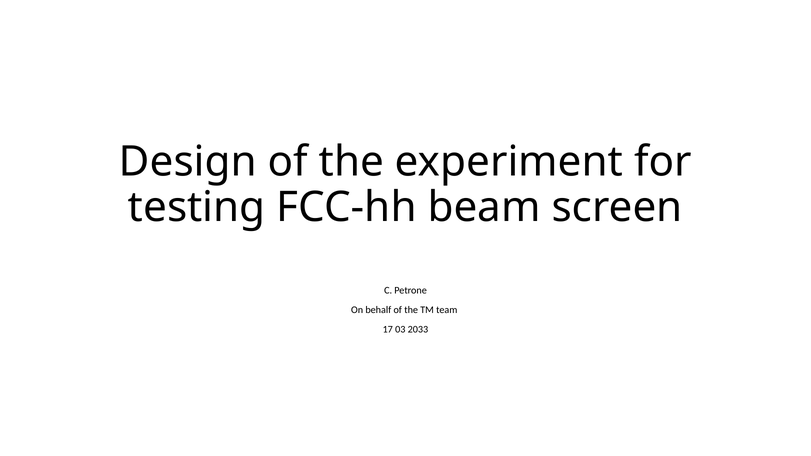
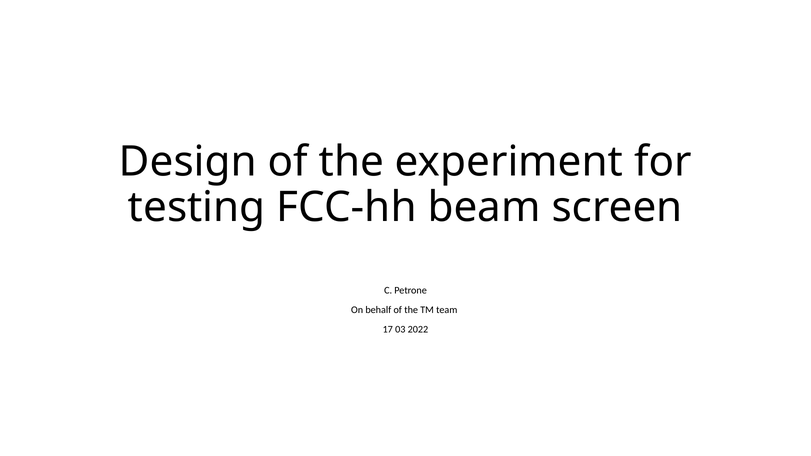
2033: 2033 -> 2022 (418, 329)
